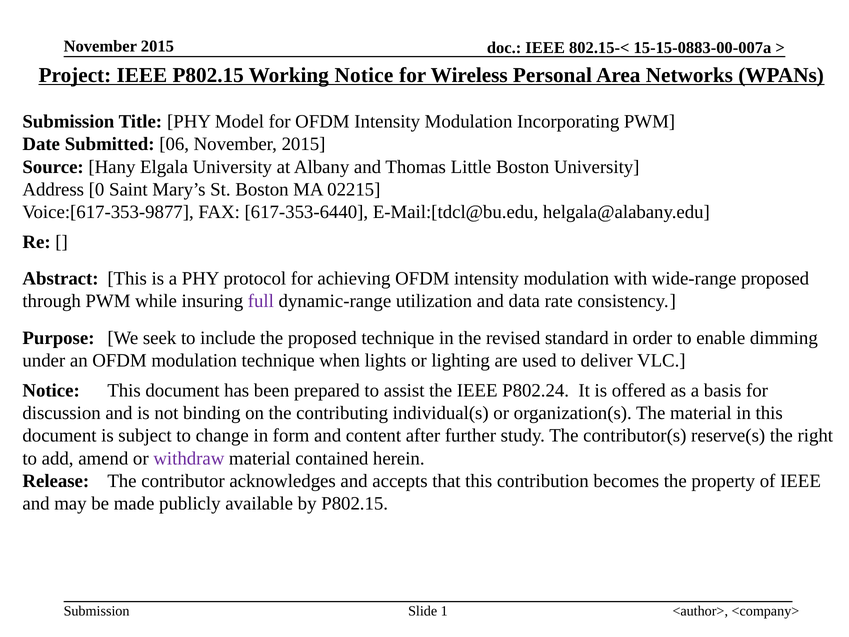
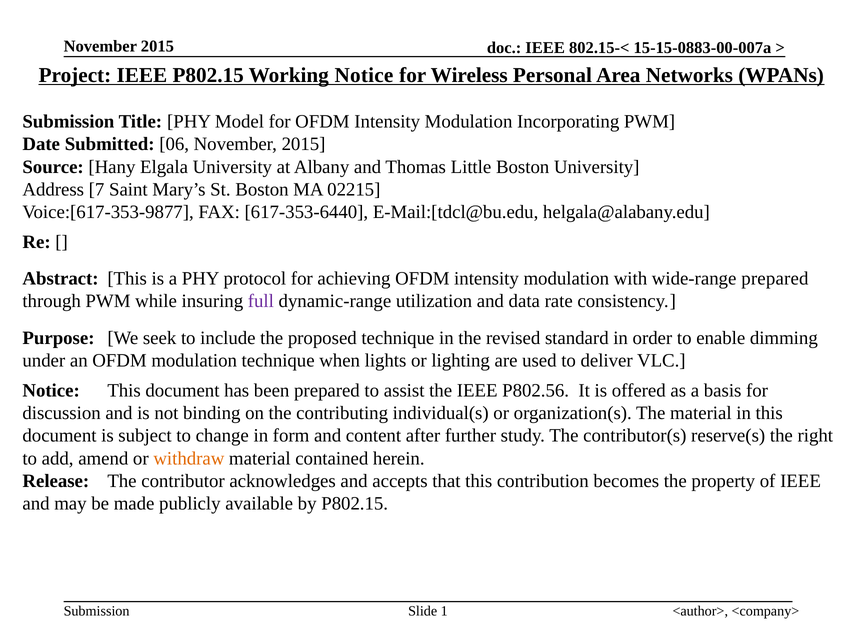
0: 0 -> 7 (97, 189)
wide-range proposed: proposed -> prepared (775, 279)
P802.24: P802.24 -> P802.56 (536, 390)
withdraw colour: purple -> orange (189, 458)
